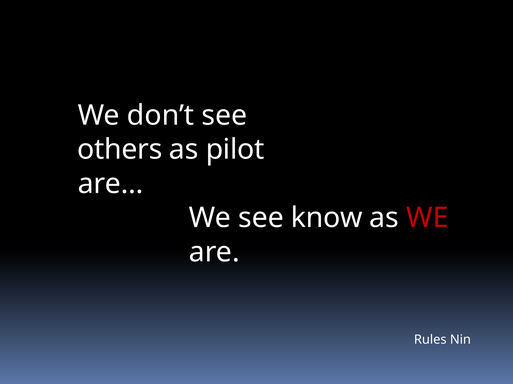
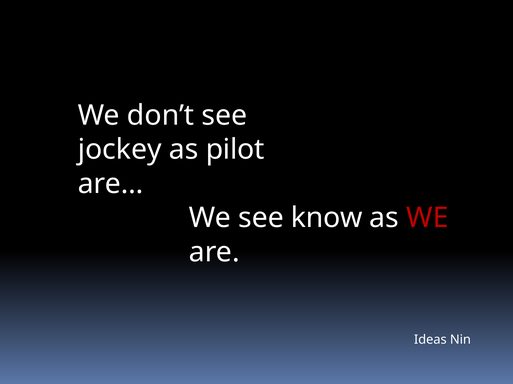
others: others -> jockey (120, 150)
Rules: Rules -> Ideas (430, 340)
